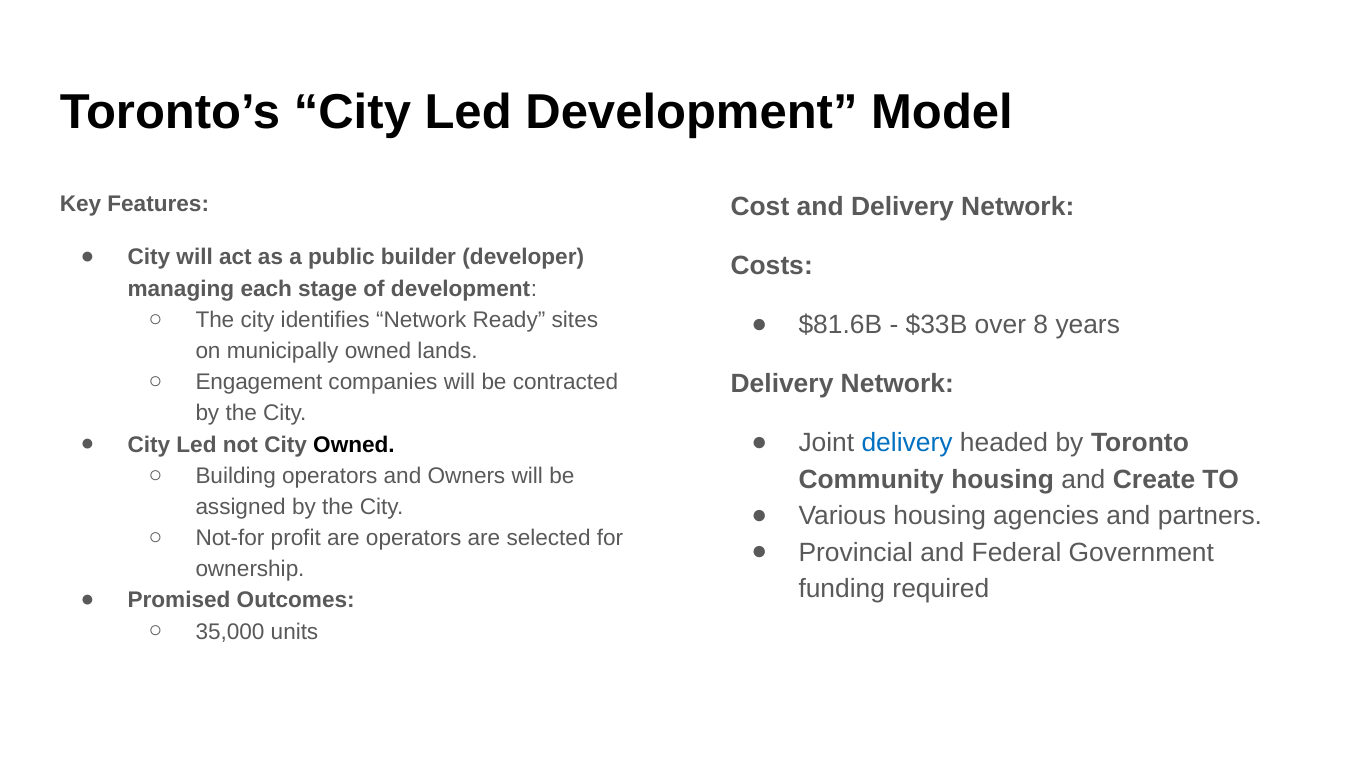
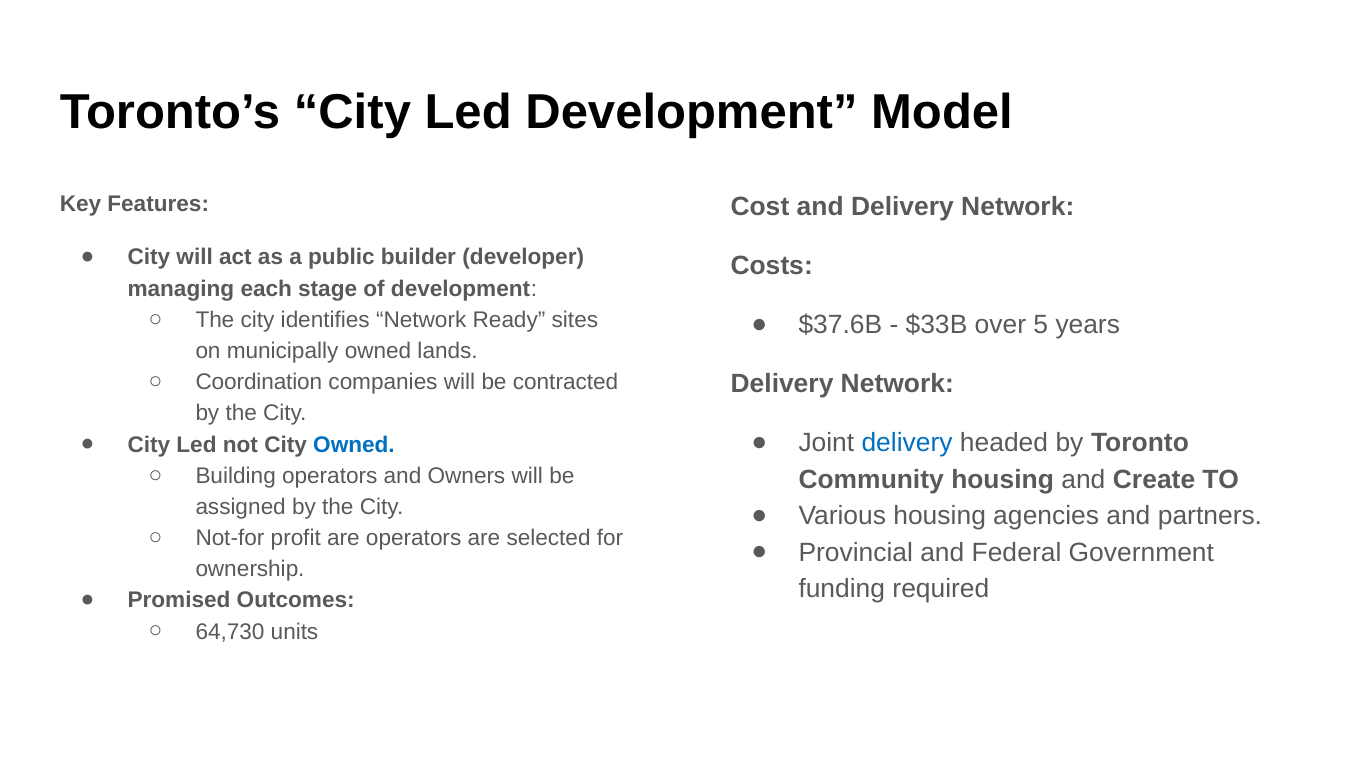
$81.6B: $81.6B -> $37.6B (840, 325)
8: 8 -> 5 (1041, 325)
Engagement: Engagement -> Coordination (259, 382)
Owned colour: black -> blue (354, 445)
35,000: 35,000 -> 64,730 (230, 632)
